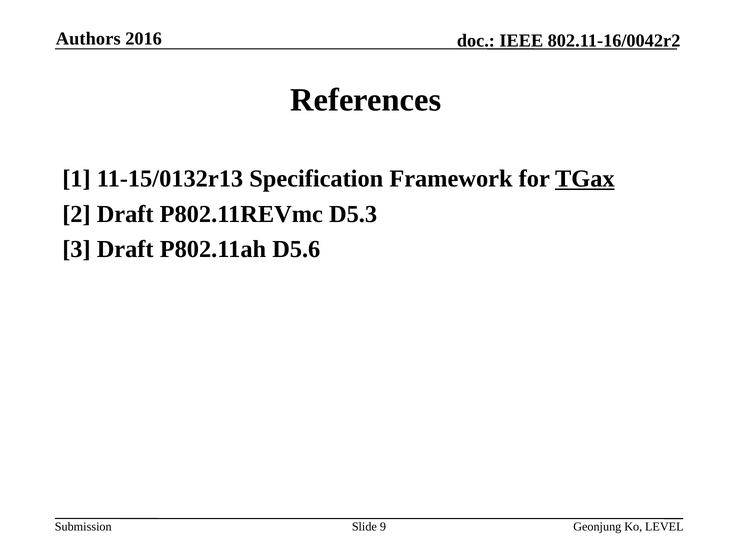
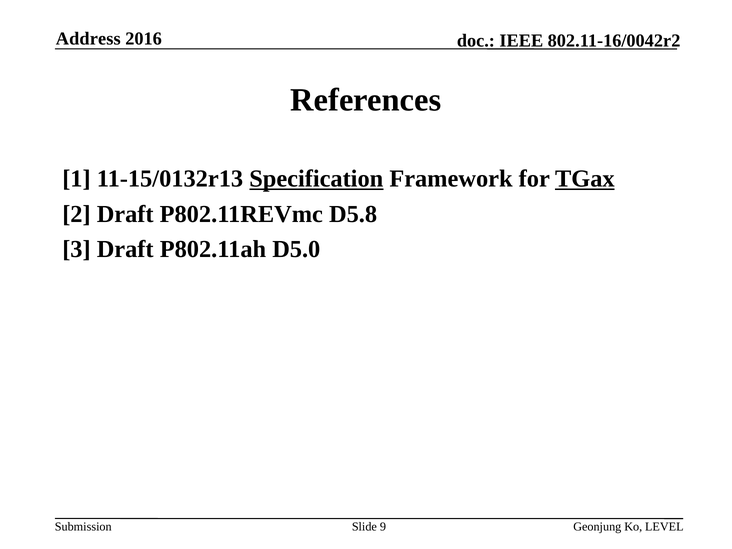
Authors: Authors -> Address (88, 39)
Specification underline: none -> present (316, 179)
D5.3: D5.3 -> D5.8 (353, 214)
D5.6: D5.6 -> D5.0 (296, 249)
